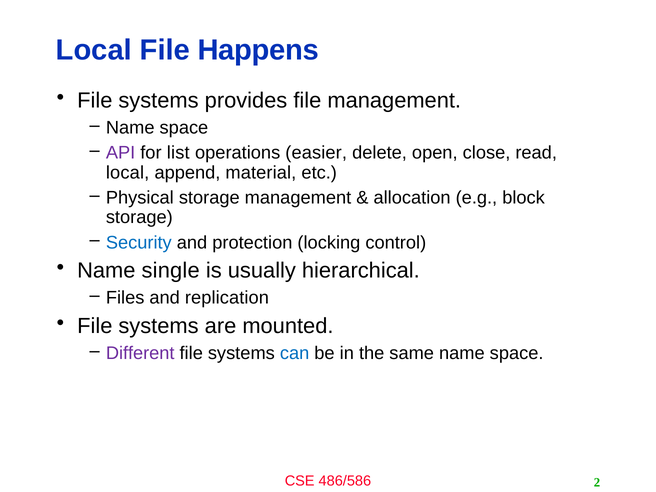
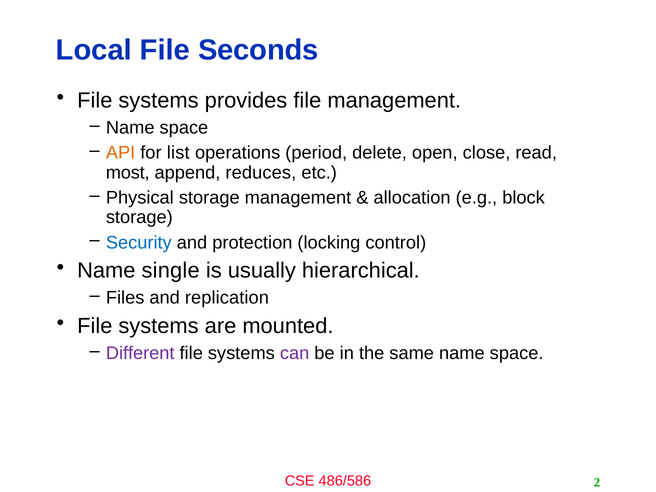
Happens: Happens -> Seconds (258, 50)
API colour: purple -> orange (121, 153)
easier: easier -> period (316, 153)
local: local -> most (128, 173)
material: material -> reduces (261, 173)
can colour: blue -> purple (295, 353)
